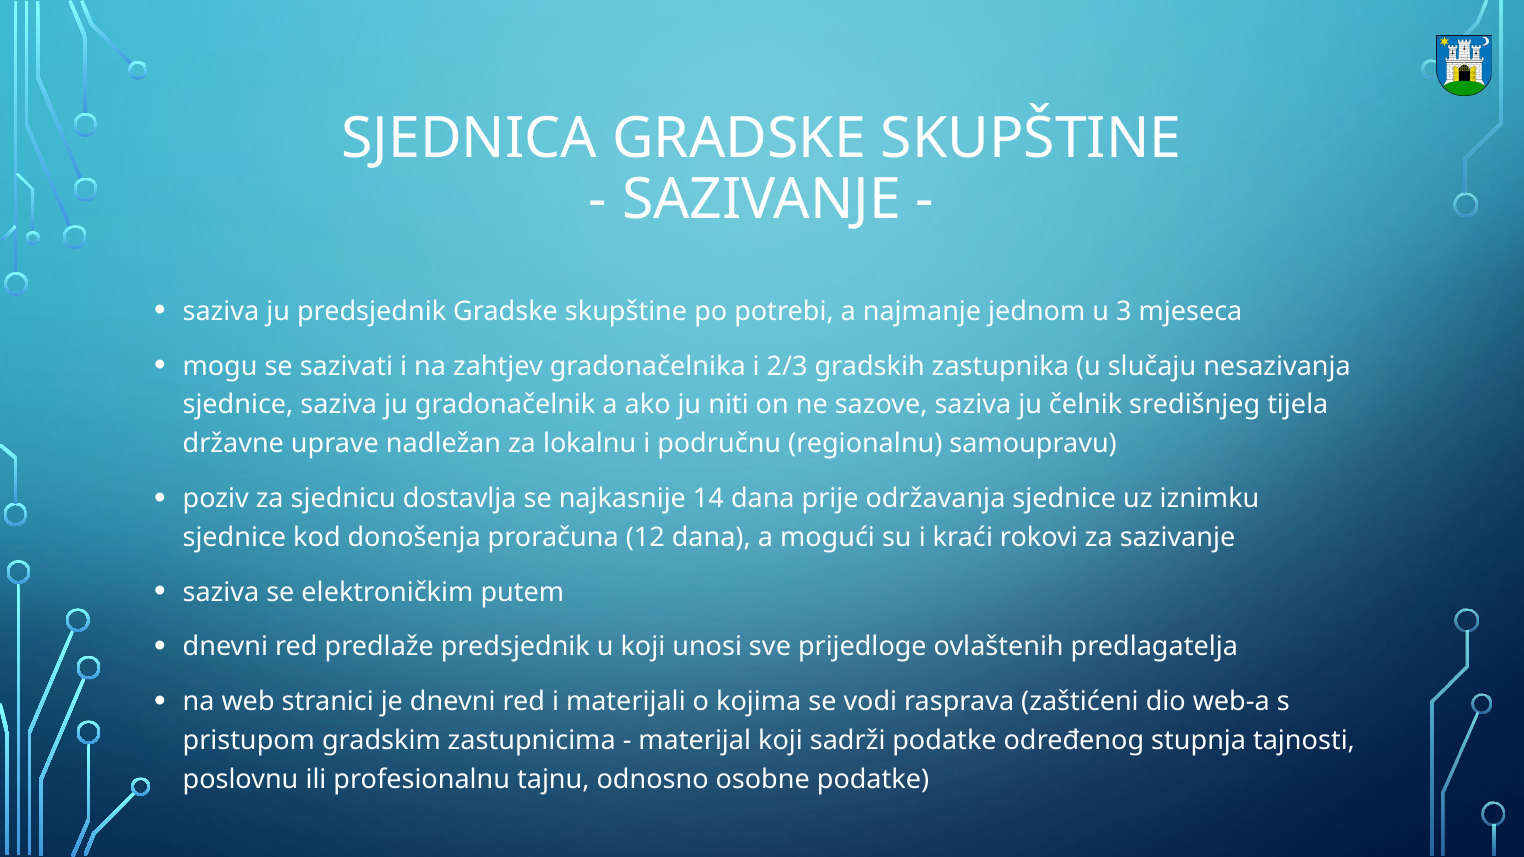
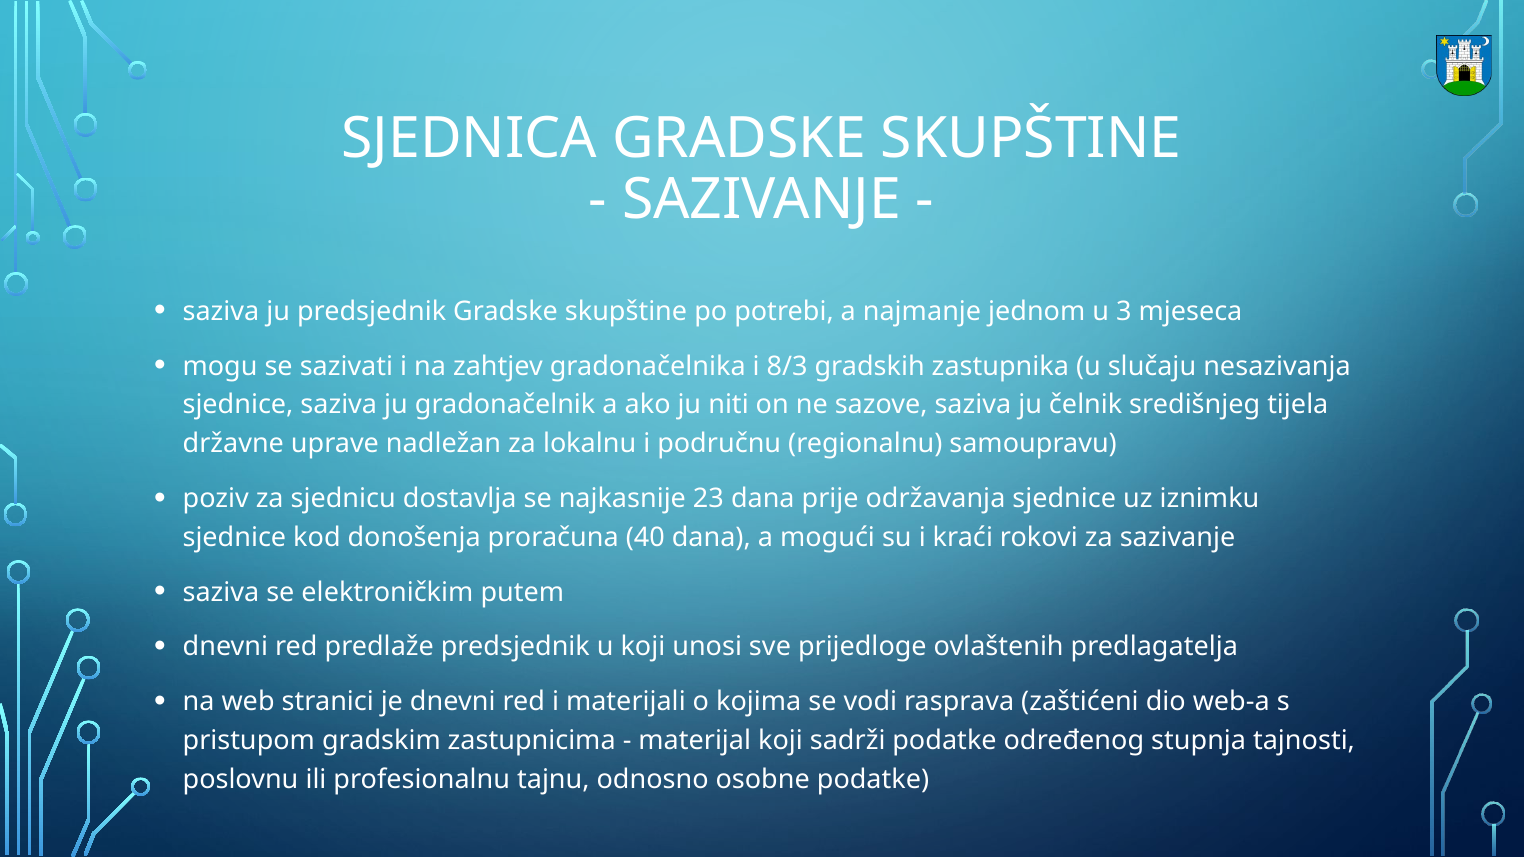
2/3: 2/3 -> 8/3 (787, 366)
14: 14 -> 23 (708, 499)
12: 12 -> 40 (645, 538)
